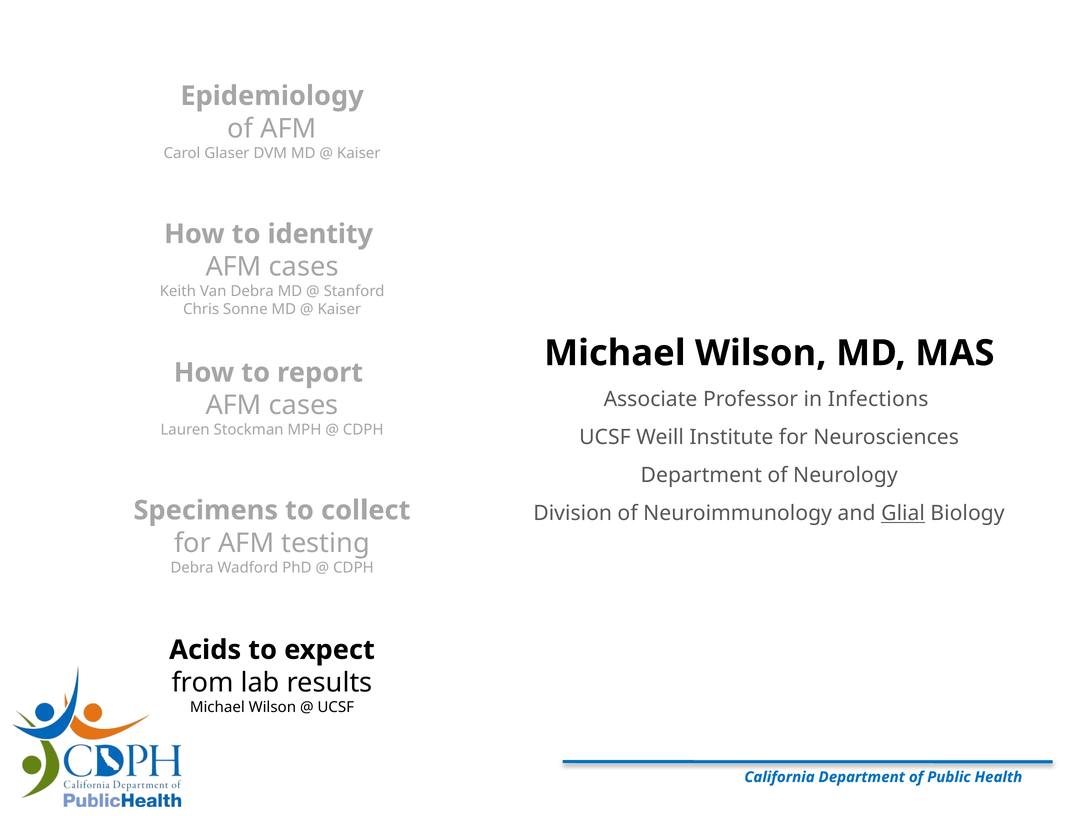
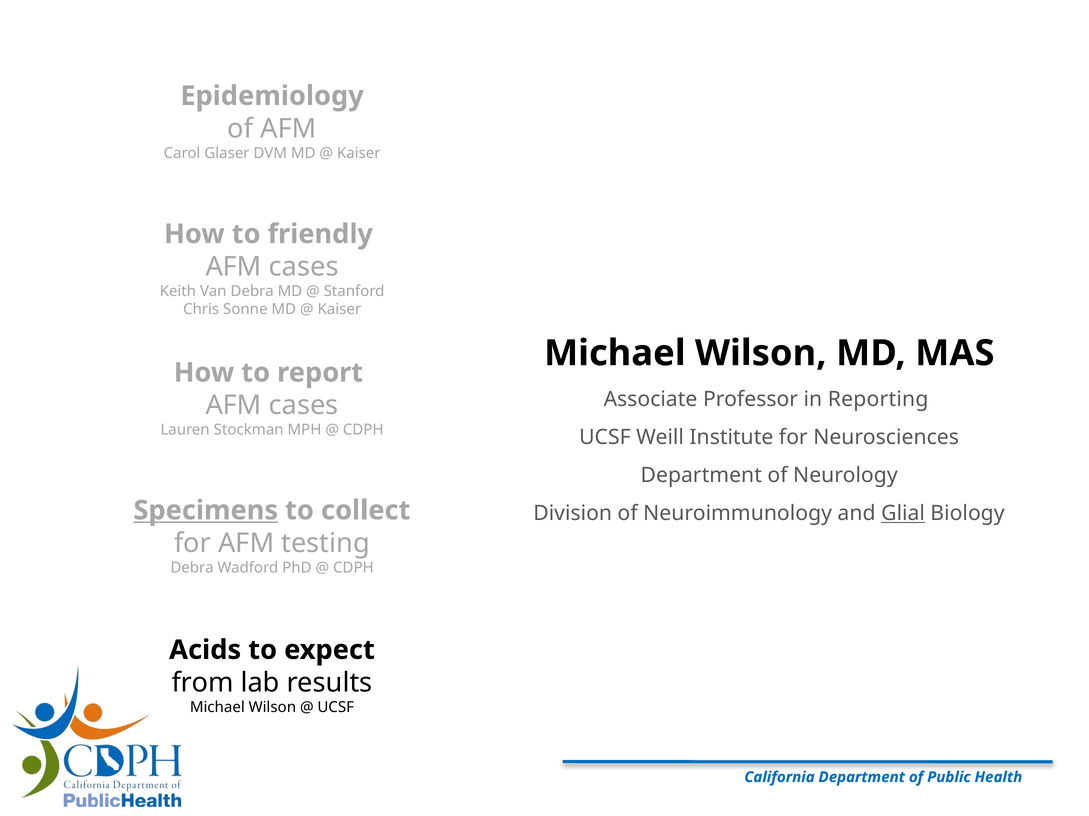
identity: identity -> friendly (320, 234)
Infections: Infections -> Reporting (878, 400)
Specimens underline: none -> present (206, 511)
